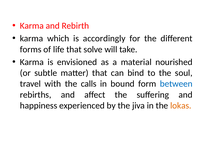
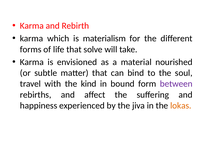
accordingly: accordingly -> materialism (104, 39)
calls: calls -> kind (89, 84)
between colour: blue -> purple (176, 84)
